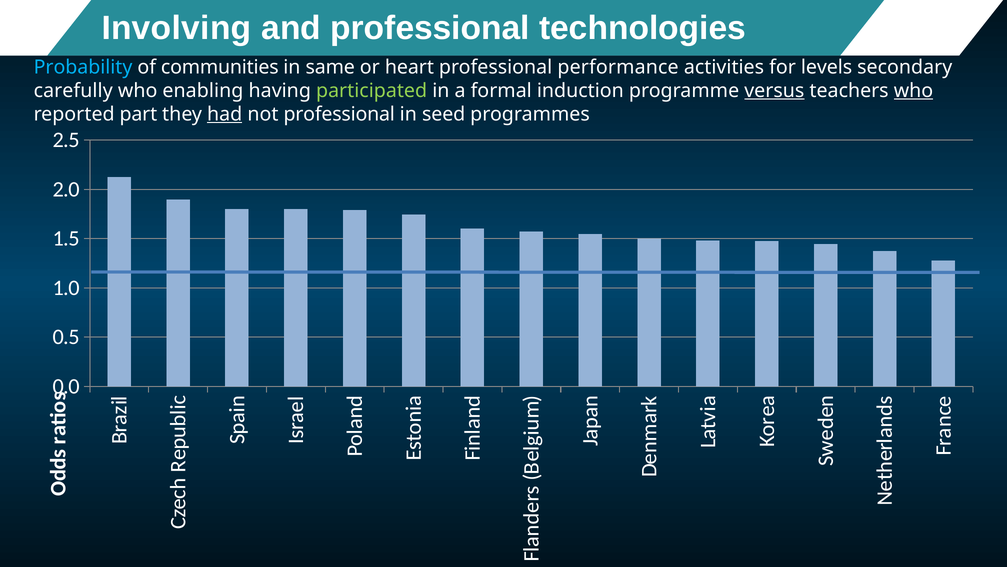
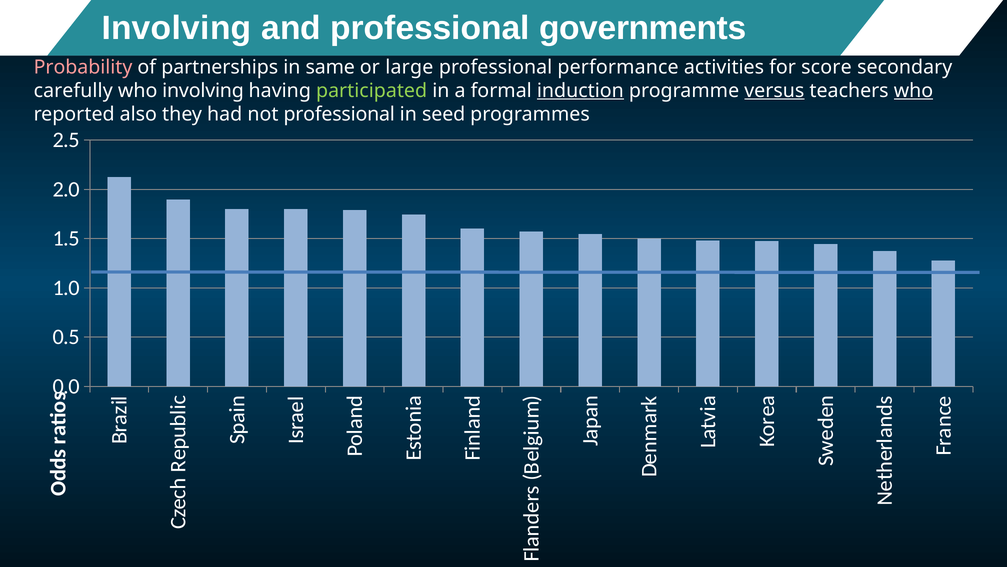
technologies: technologies -> governments (643, 28)
Probability colour: light blue -> pink (83, 67)
communities: communities -> partnerships (220, 67)
heart: heart -> large (409, 67)
levels: levels -> score (826, 67)
who enabling: enabling -> involving (203, 91)
induction underline: none -> present (580, 91)
part: part -> also (138, 114)
had underline: present -> none (225, 114)
